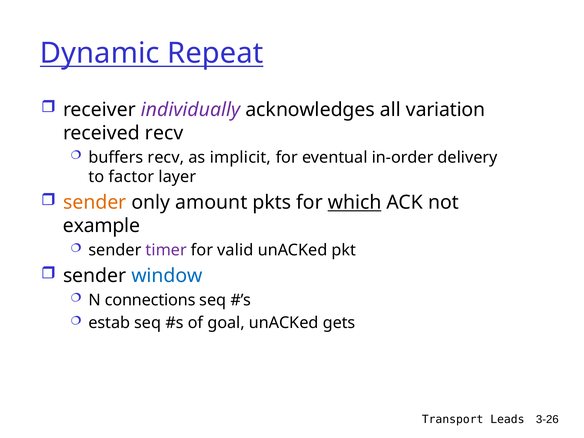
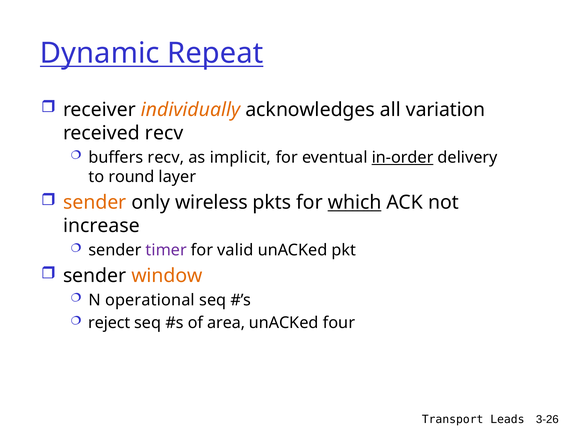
individually colour: purple -> orange (191, 110)
in-order underline: none -> present (403, 157)
factor: factor -> round (131, 177)
amount: amount -> wireless (211, 202)
example: example -> increase (101, 226)
window colour: blue -> orange (167, 276)
connections: connections -> operational (150, 300)
estab: estab -> reject (109, 323)
goal: goal -> area (226, 323)
gets: gets -> four (339, 323)
